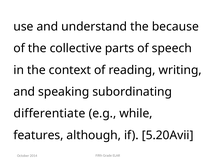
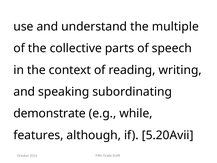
because: because -> multiple (175, 27)
differentiate: differentiate -> demonstrate (50, 113)
